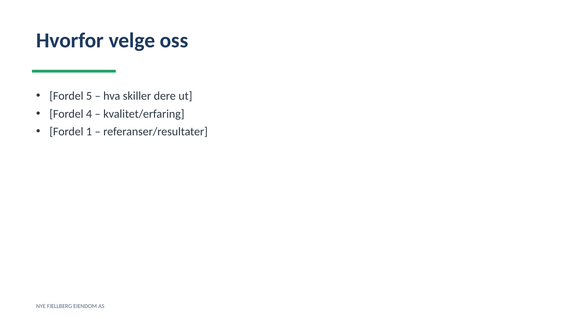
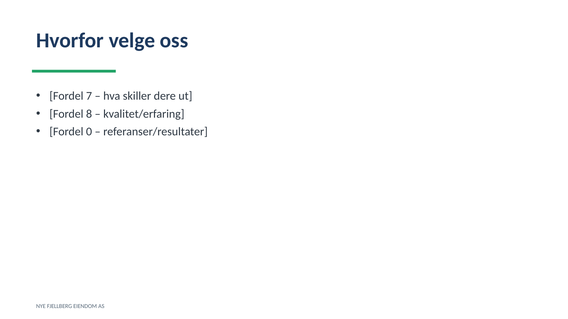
5: 5 -> 7 (89, 96)
4: 4 -> 8 (89, 114)
1: 1 -> 0 (89, 132)
